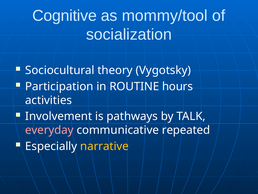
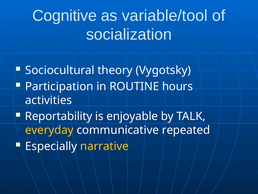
mommy/tool: mommy/tool -> variable/tool (165, 16)
Involvement: Involvement -> Reportability (59, 116)
pathways: pathways -> enjoyable (132, 116)
everyday colour: pink -> yellow (49, 130)
